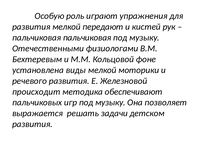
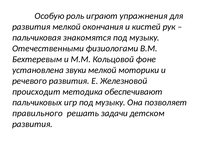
передают: передают -> окончания (103, 27)
пальчиковая пальчиковая: пальчиковая -> знакомятся (87, 38)
виды: виды -> звуки (76, 70)
выражается: выражается -> правильного (37, 114)
